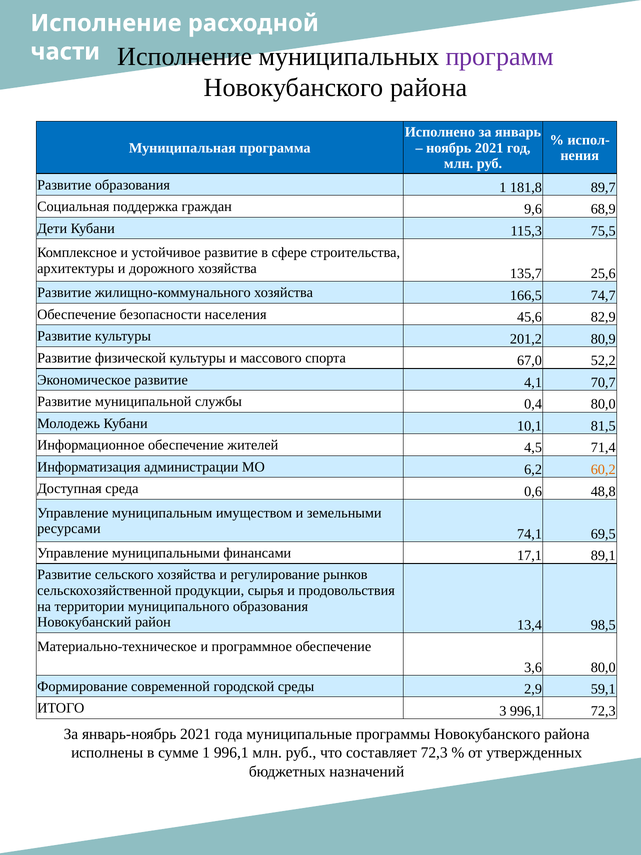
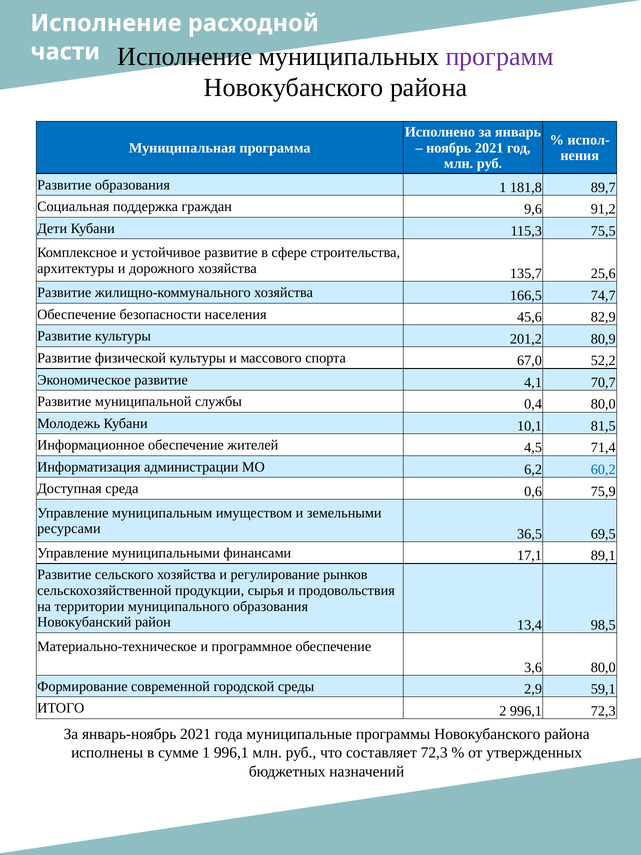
68,9: 68,9 -> 91,2 (603, 209)
60,2 colour: orange -> blue (603, 469)
48,8: 48,8 -> 75,9 (603, 491)
74,1: 74,1 -> 36,5 (530, 534)
3: 3 -> 2 (503, 711)
